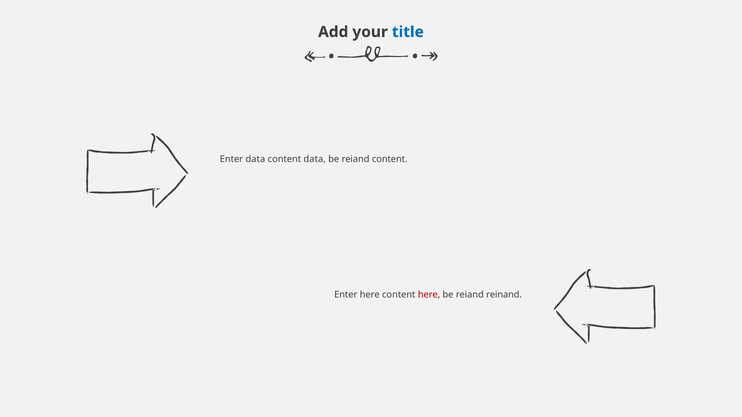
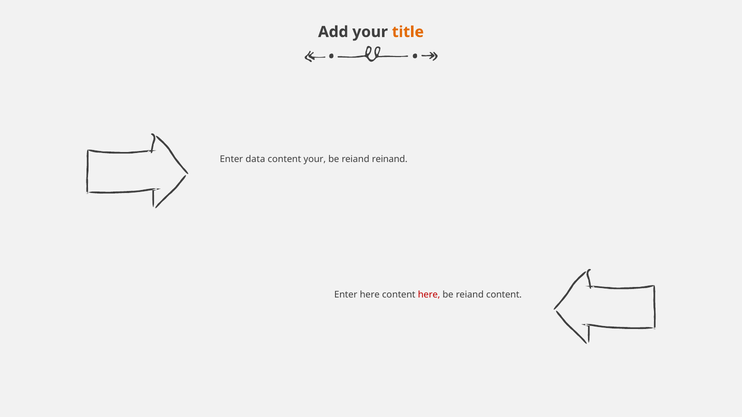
title colour: blue -> orange (408, 32)
content data: data -> your (315, 159)
reiand content: content -> reinand (390, 159)
reiand reinand: reinand -> content (504, 295)
